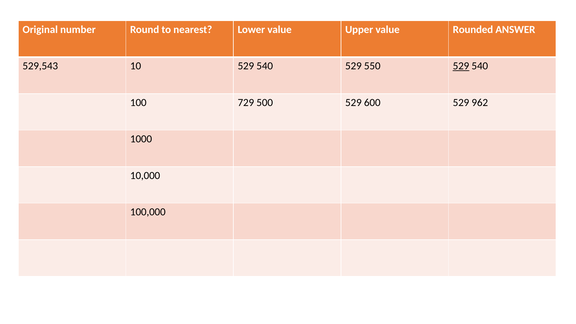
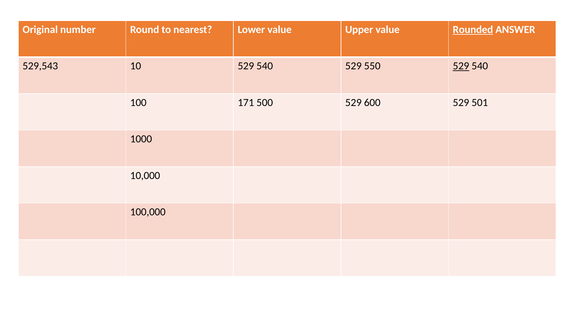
Rounded underline: none -> present (473, 30)
729: 729 -> 171 (246, 103)
962: 962 -> 501 (480, 103)
